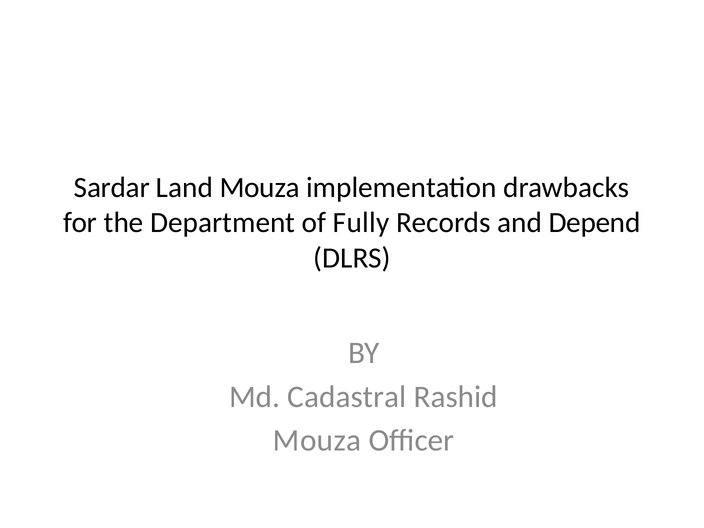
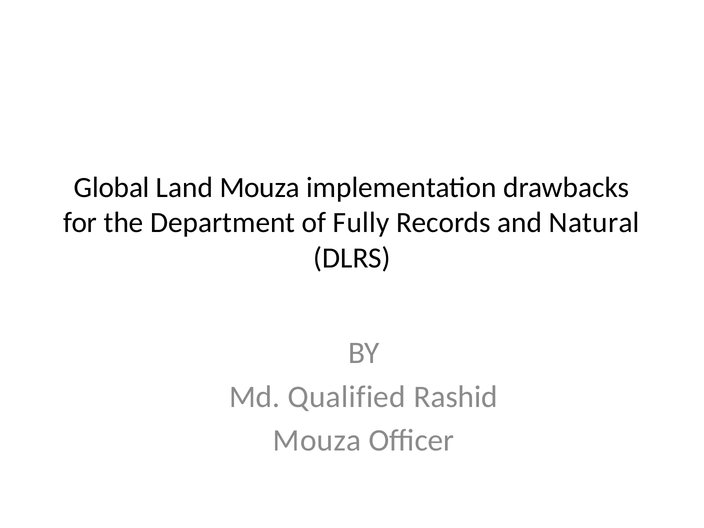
Sardar: Sardar -> Global (112, 187)
Depend: Depend -> Natural (594, 223)
Cadastral: Cadastral -> Qualified (347, 397)
